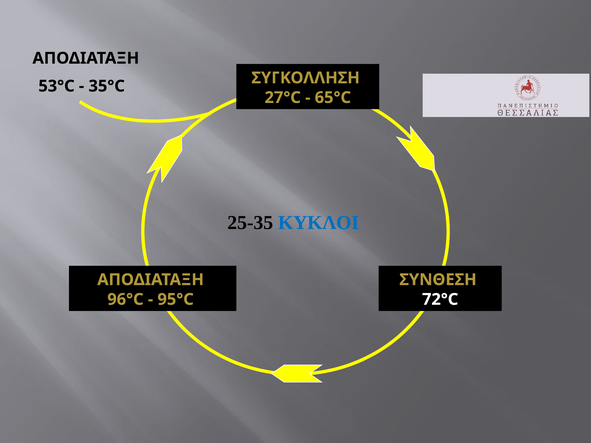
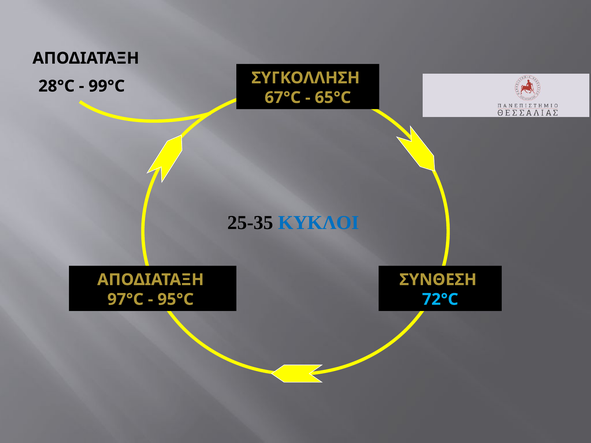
53°C: 53°C -> 28°C (57, 86)
35°C: 35°C -> 99°C (107, 86)
27°C: 27°C -> 67°C (283, 98)
96°C: 96°C -> 97°C (125, 300)
72°C colour: white -> light blue (440, 300)
